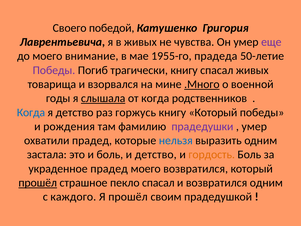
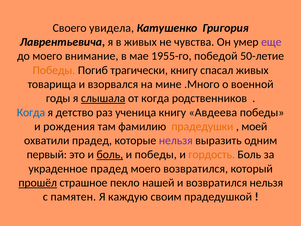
победой: победой -> увидела (112, 28)
прадеда: прадеда -> победой (216, 56)
Победы colour: purple -> orange (54, 70)
.Много underline: present -> none (202, 84)
горжусь: горжусь -> ученица (136, 112)
книгу Который: Который -> Авдеева (213, 112)
прадедушки colour: purple -> orange (202, 126)
умер: умер -> моей (254, 126)
нельзя colour: blue -> purple (176, 140)
застала: застала -> первый (47, 154)
боль underline: none -> present (110, 154)
и детство: детство -> победы (156, 154)
пекло спасал: спасал -> нашей (158, 183)
возвратился одним: одним -> нельзя (266, 183)
каждого: каждого -> памятен (73, 197)
Я прошёл: прошёл -> каждую (128, 197)
